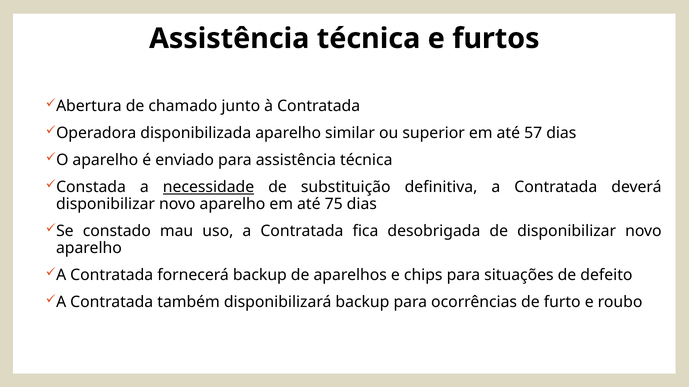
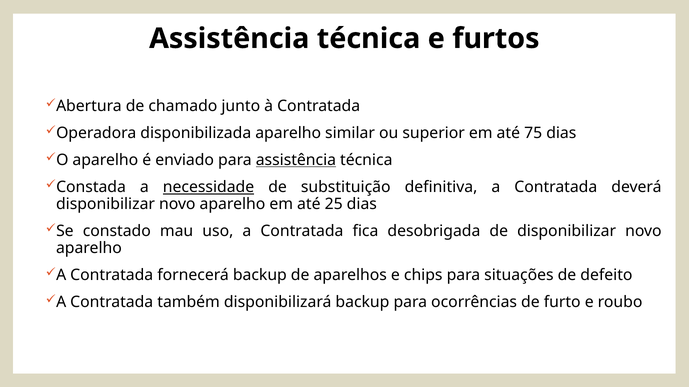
57: 57 -> 75 (533, 133)
assistência underline: none -> present (296, 160)
75: 75 -> 25 (334, 204)
